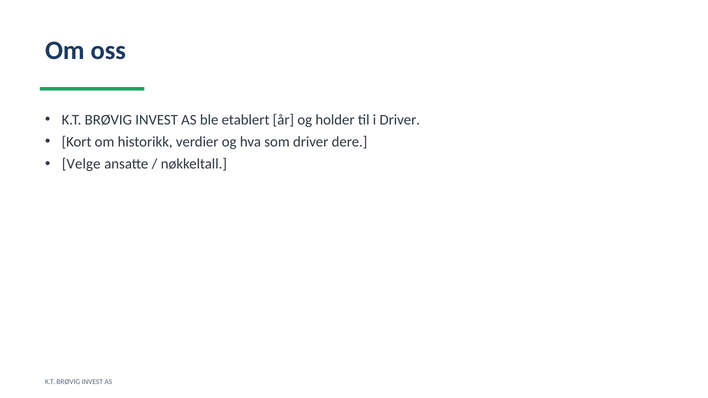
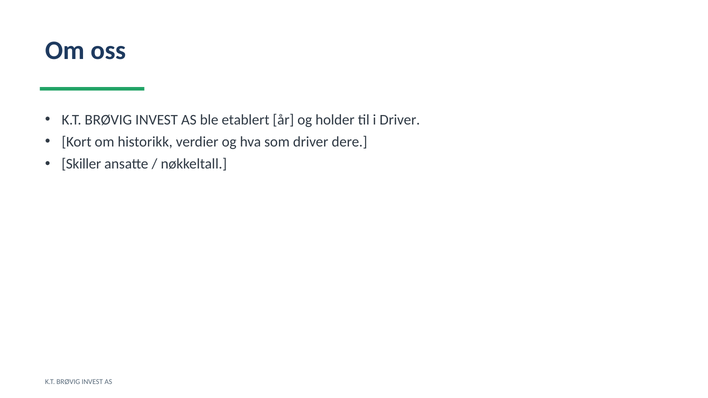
Velge: Velge -> Skiller (81, 164)
